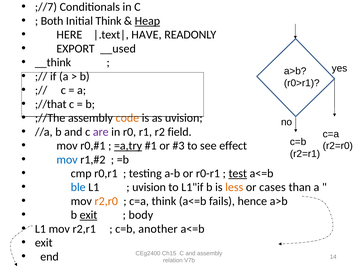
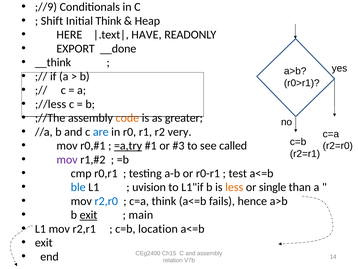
;//7: ;//7 -> ;//9 (46, 7)
Both: Both -> Shift (52, 21)
Heap underline: present -> none (147, 21)
__used: __used -> __done (118, 49)
;//that: ;//that -> ;//less (51, 104)
as uvision: uvision -> greater (184, 118)
are colour: purple -> blue (101, 132)
field: field -> very (180, 132)
effect: effect -> called (233, 145)
mov colour: blue -> purple (67, 159)
test underline: present -> none (238, 173)
cases: cases -> single (273, 187)
r2,r0 colour: orange -> blue (106, 201)
body: body -> main (141, 215)
another: another -> location (158, 228)
